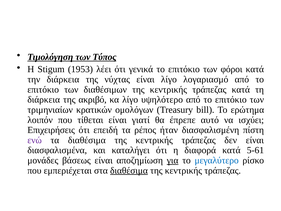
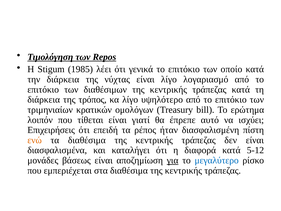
Τύπος: Τύπος -> Repos (104, 57)
1953: 1953 -> 1985 (80, 69)
φόροι: φόροι -> οποίο (231, 69)
ακριβό: ακριβό -> τρόπος (93, 100)
ενώ colour: purple -> orange (35, 140)
5-61: 5-61 -> 5-12 (255, 150)
διαθέσιμα underline: present -> none (129, 170)
